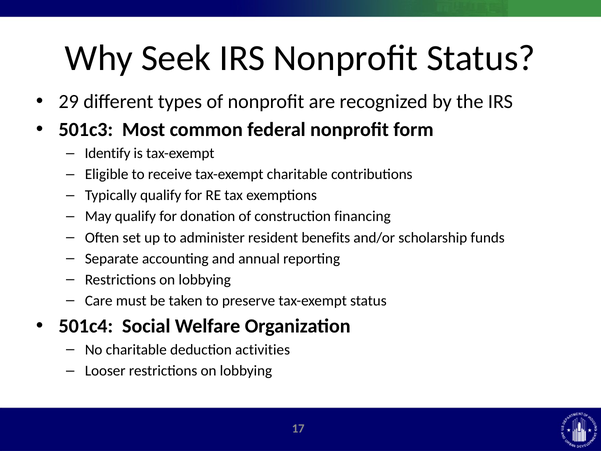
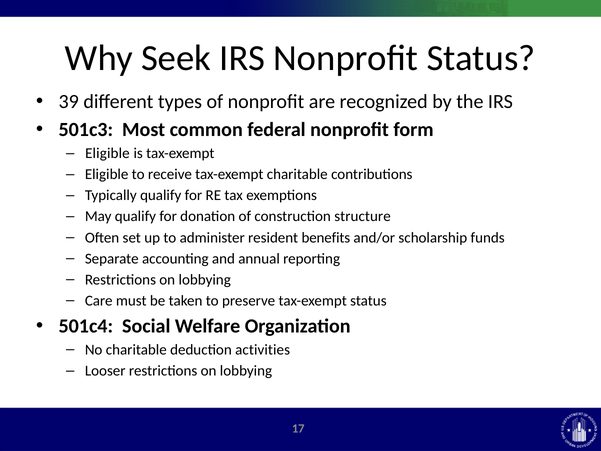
29: 29 -> 39 (69, 102)
Identify: Identify -> Eligible (107, 153)
financing: financing -> structure (363, 216)
